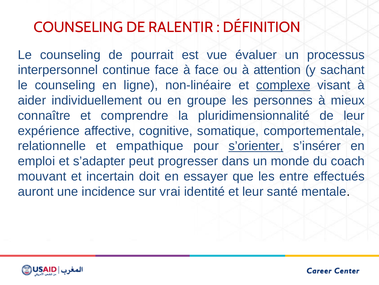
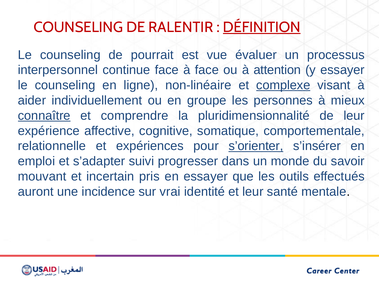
DÉFINITION underline: none -> present (262, 27)
y sachant: sachant -> essayer (342, 70)
connaître underline: none -> present (44, 115)
empathique: empathique -> expériences (150, 146)
peut: peut -> suivi (141, 161)
coach: coach -> savoir (348, 161)
doit: doit -> pris (149, 176)
entre: entre -> outils (294, 176)
